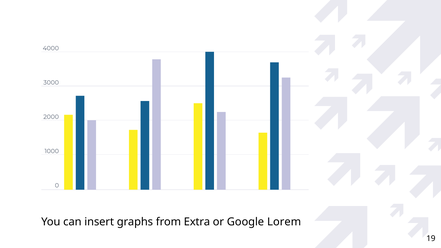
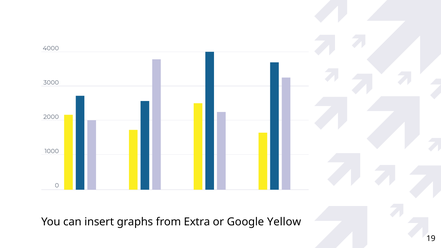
Lorem: Lorem -> Yellow (284, 222)
